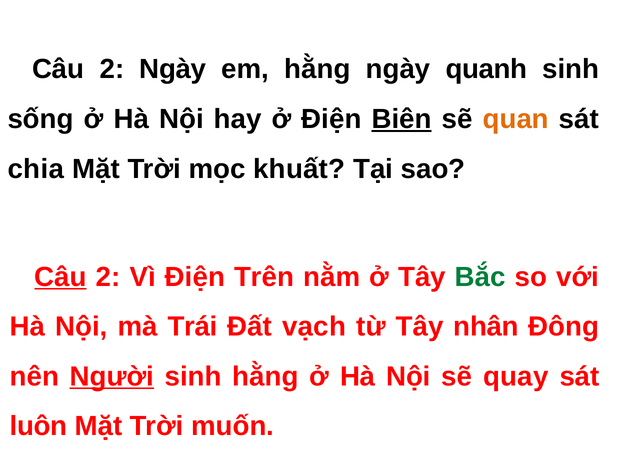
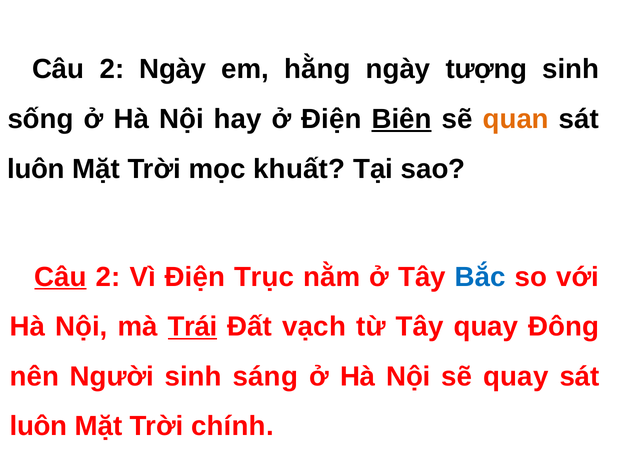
quanh: quanh -> tượng (486, 69)
chia: chia -> luôn (36, 169)
Trên: Trên -> Trục (264, 277)
Bắc colour: green -> blue (480, 277)
Trái underline: none -> present (193, 327)
Tây nhân: nhân -> quay (486, 327)
Người underline: present -> none (112, 377)
sinh hằng: hằng -> sáng (265, 377)
muốn: muốn -> chính (232, 427)
